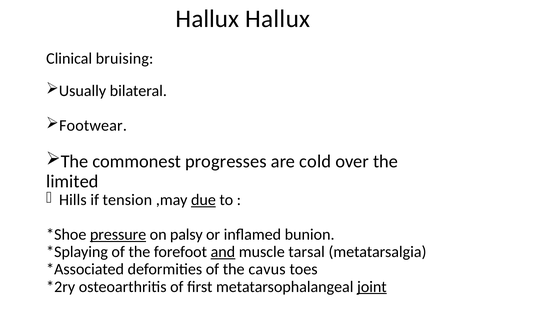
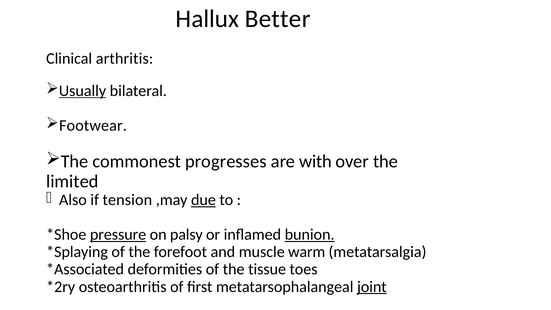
Hallux Hallux: Hallux -> Better (278, 19)
bruising: bruising -> arthritis (125, 58)
Usually underline: none -> present (83, 91)
cold: cold -> with (315, 161)
Hills: Hills -> Also (73, 200)
bunion underline: none -> present (310, 235)
and underline: present -> none (223, 252)
tarsal: tarsal -> warm (307, 252)
cavus: cavus -> tissue (267, 269)
